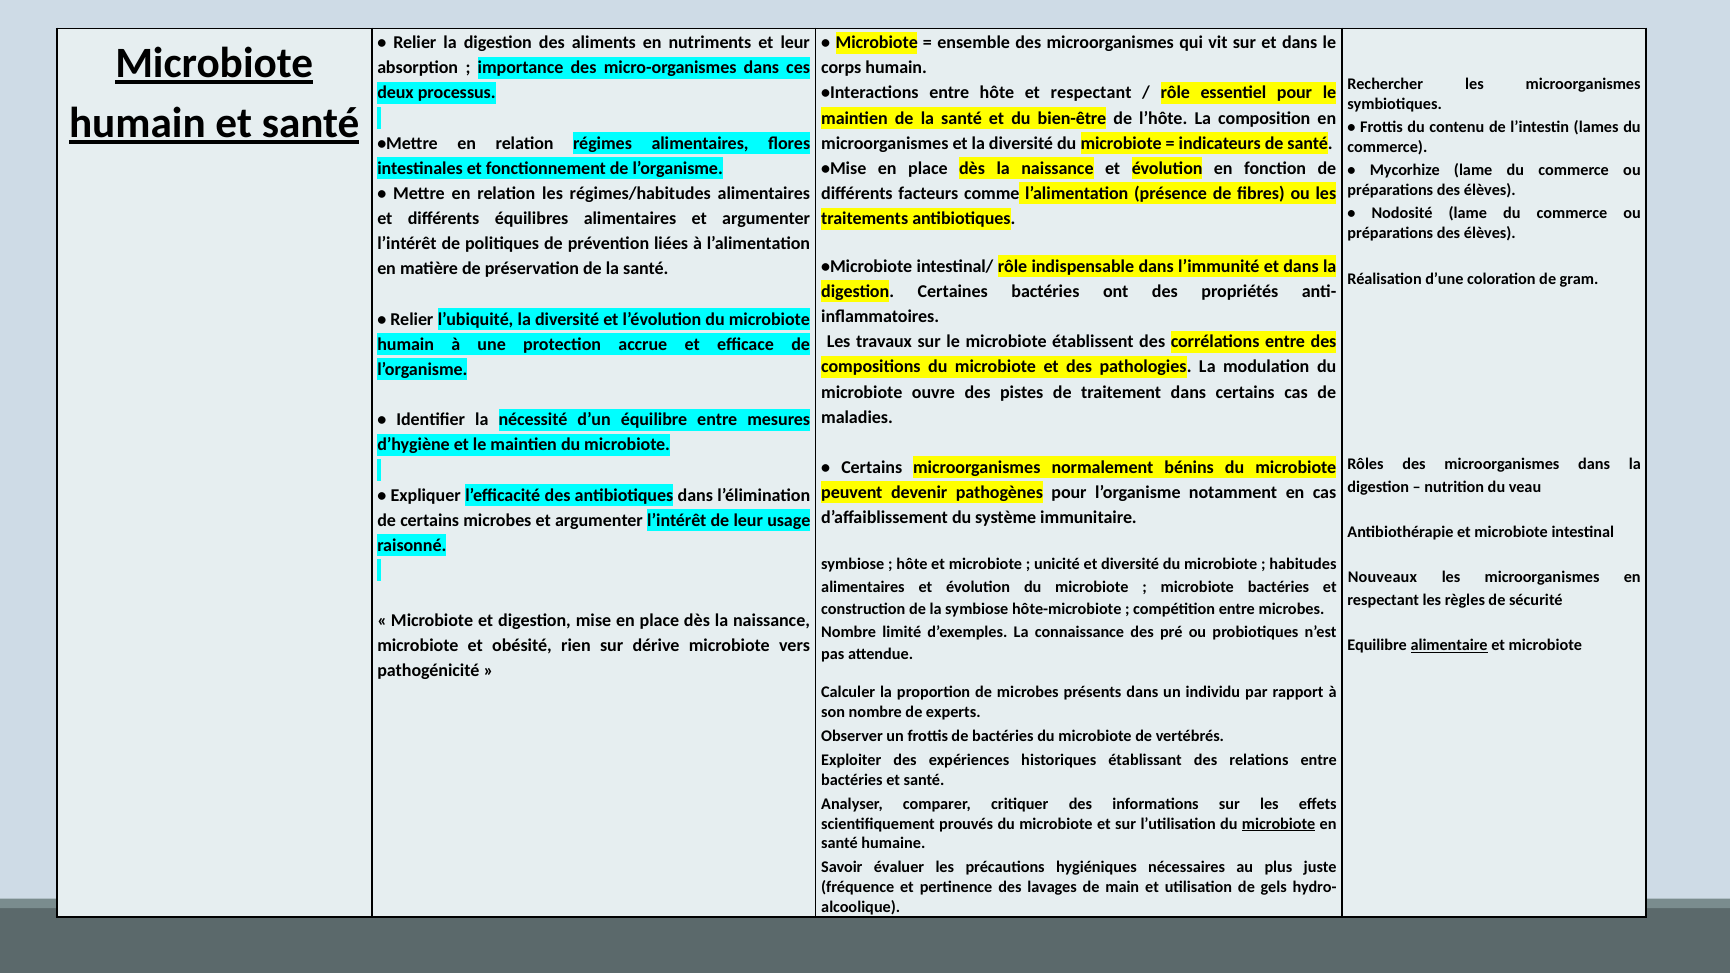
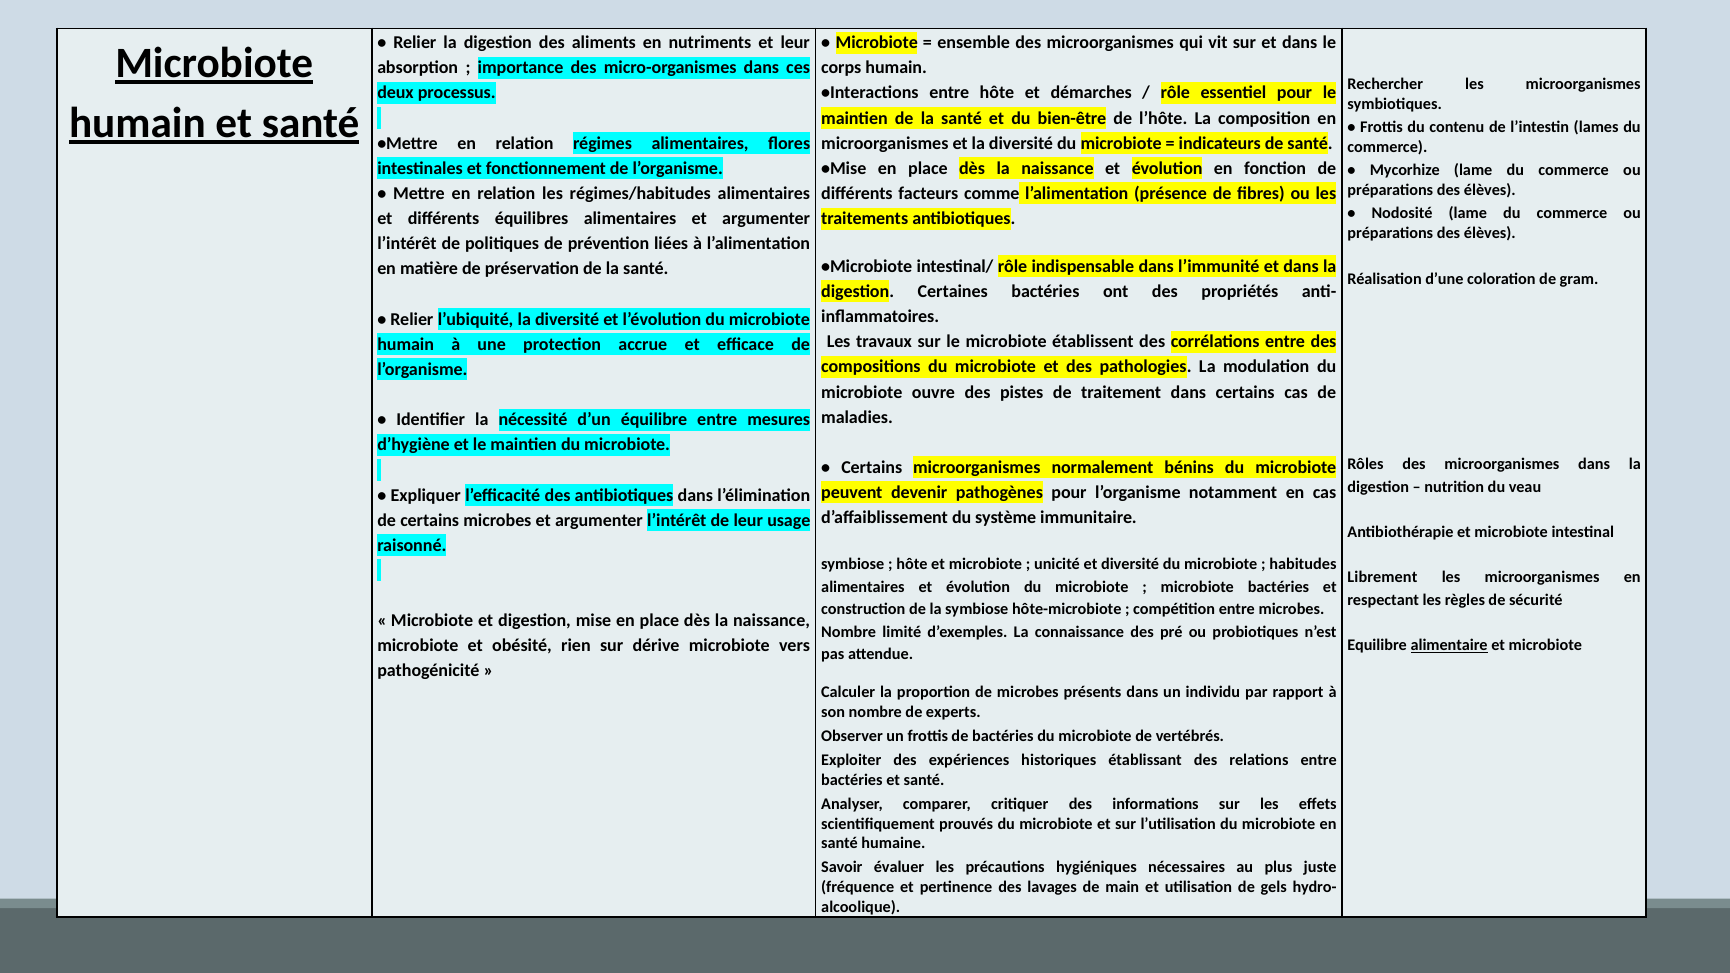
et respectant: respectant -> démarches (1091, 93)
Nouveaux: Nouveaux -> Librement (1382, 577)
microbiote underline: present -> none (1279, 824)
